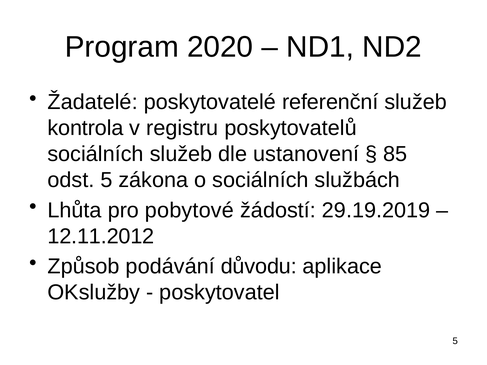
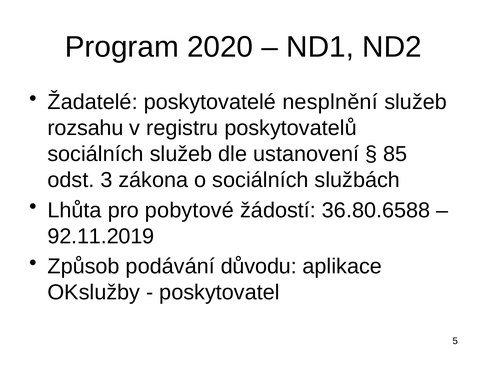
referenční: referenční -> nesplnění (330, 102)
kontrola: kontrola -> rozsahu (85, 128)
odst 5: 5 -> 3 (106, 180)
29.19.2019: 29.19.2019 -> 36.80.6588 (376, 210)
12.11.2012: 12.11.2012 -> 92.11.2019 (101, 236)
